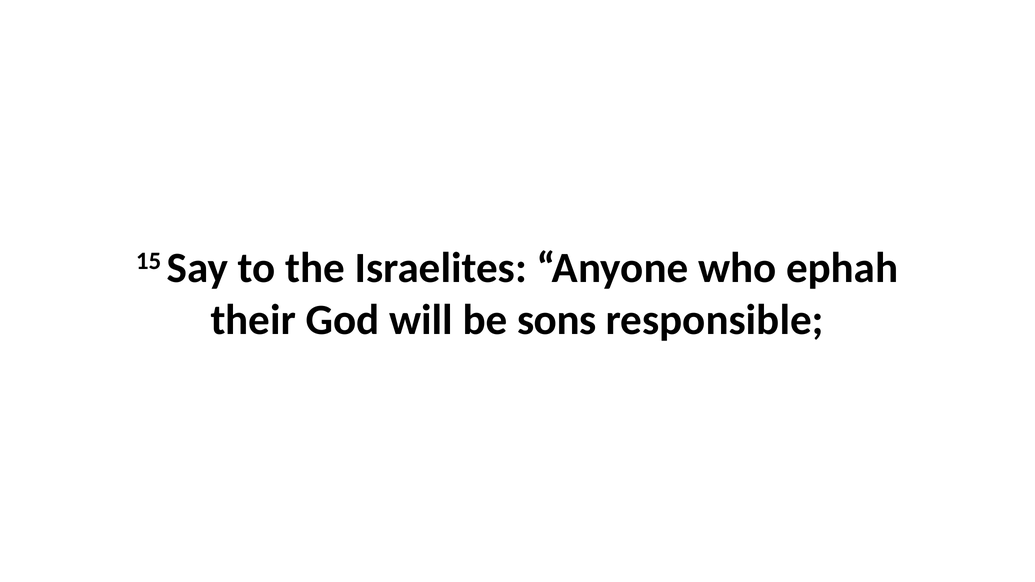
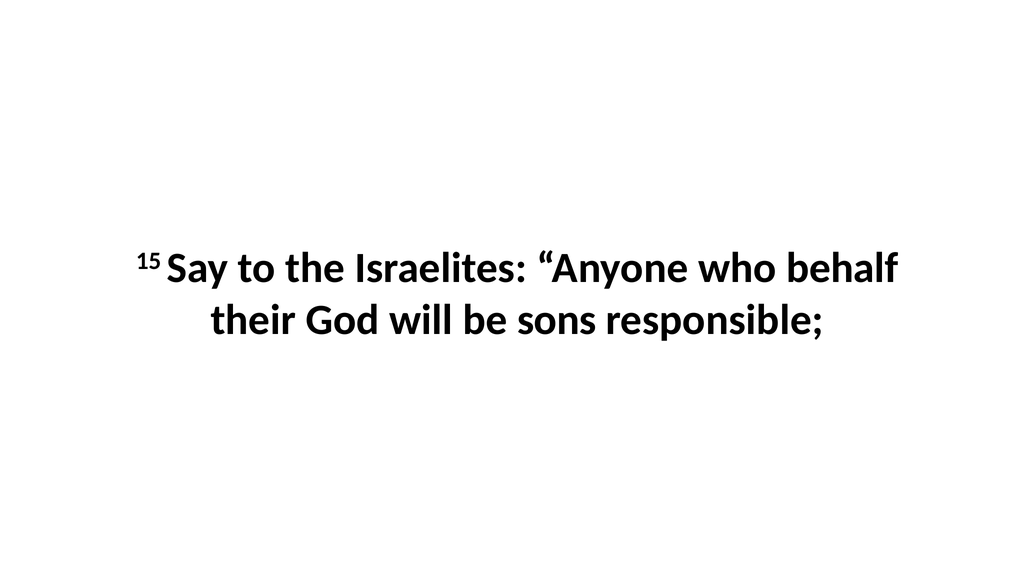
ephah: ephah -> behalf (842, 268)
